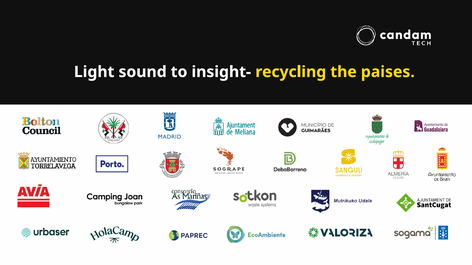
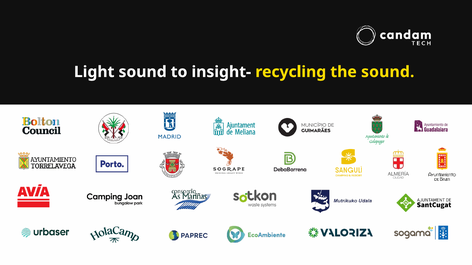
the paises: paises -> sound (388, 72)
